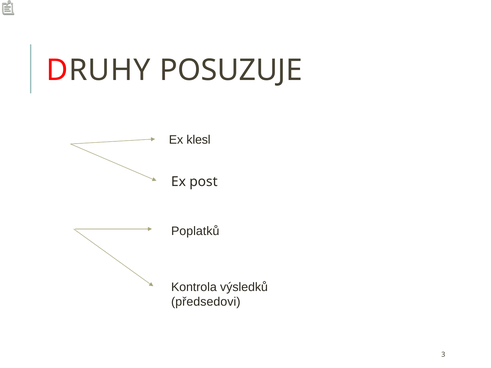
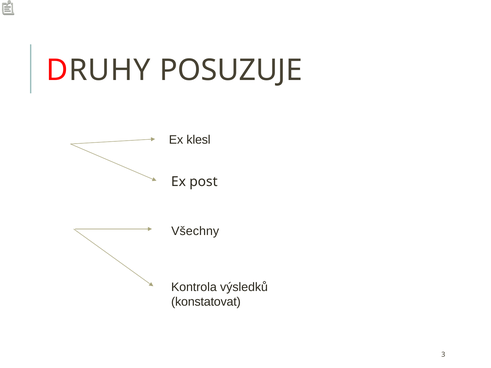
Poplatků: Poplatků -> Všechny (195, 231)
předsedovi: předsedovi -> konstatovat (206, 302)
